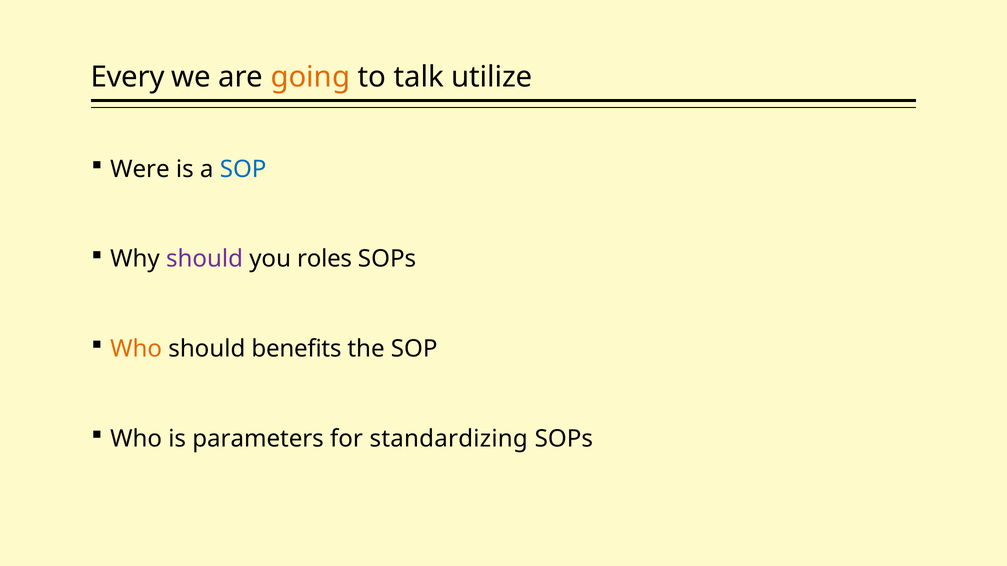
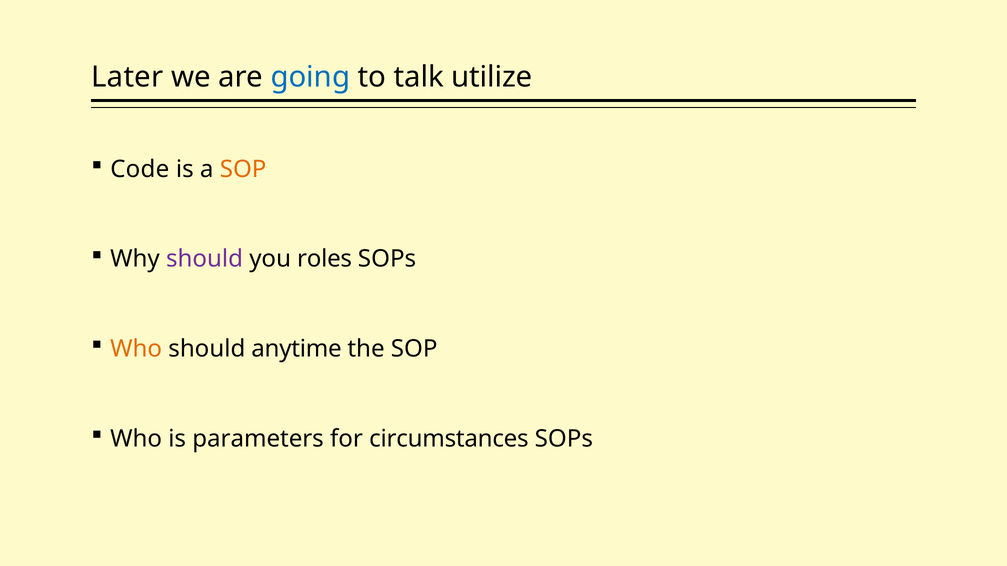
Every: Every -> Later (127, 77)
going colour: orange -> blue (310, 77)
Were: Were -> Code (140, 169)
SOP colour: blue -> orange (243, 169)
benefits: benefits -> anytime (297, 349)
standardizing: standardizing -> circumstances (449, 439)
